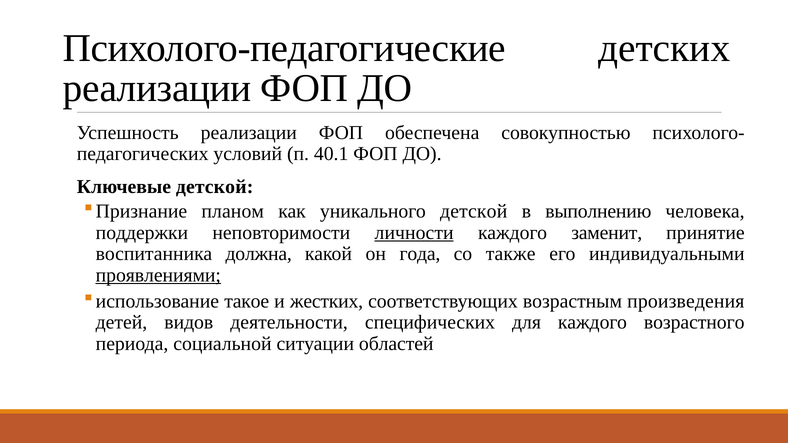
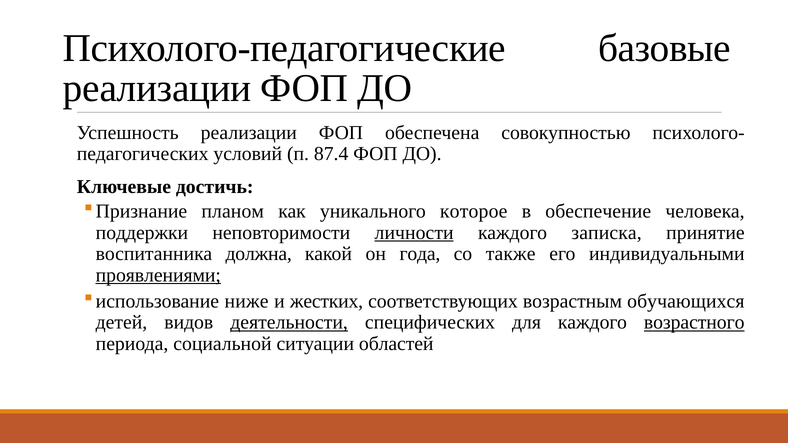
детских: детских -> базовые (664, 48)
40.1: 40.1 -> 87.4 (331, 154)
Ключевые детской: детской -> достичь (215, 187)
уникального детской: детской -> которое (474, 211)
выполнению: выполнению -> обеспечение (598, 211)
заменит: заменит -> записка (607, 233)
такое: такое -> ниже (247, 301)
произведения: произведения -> обучающихся (686, 301)
деятельности underline: none -> present (289, 323)
возрастного underline: none -> present (694, 323)
